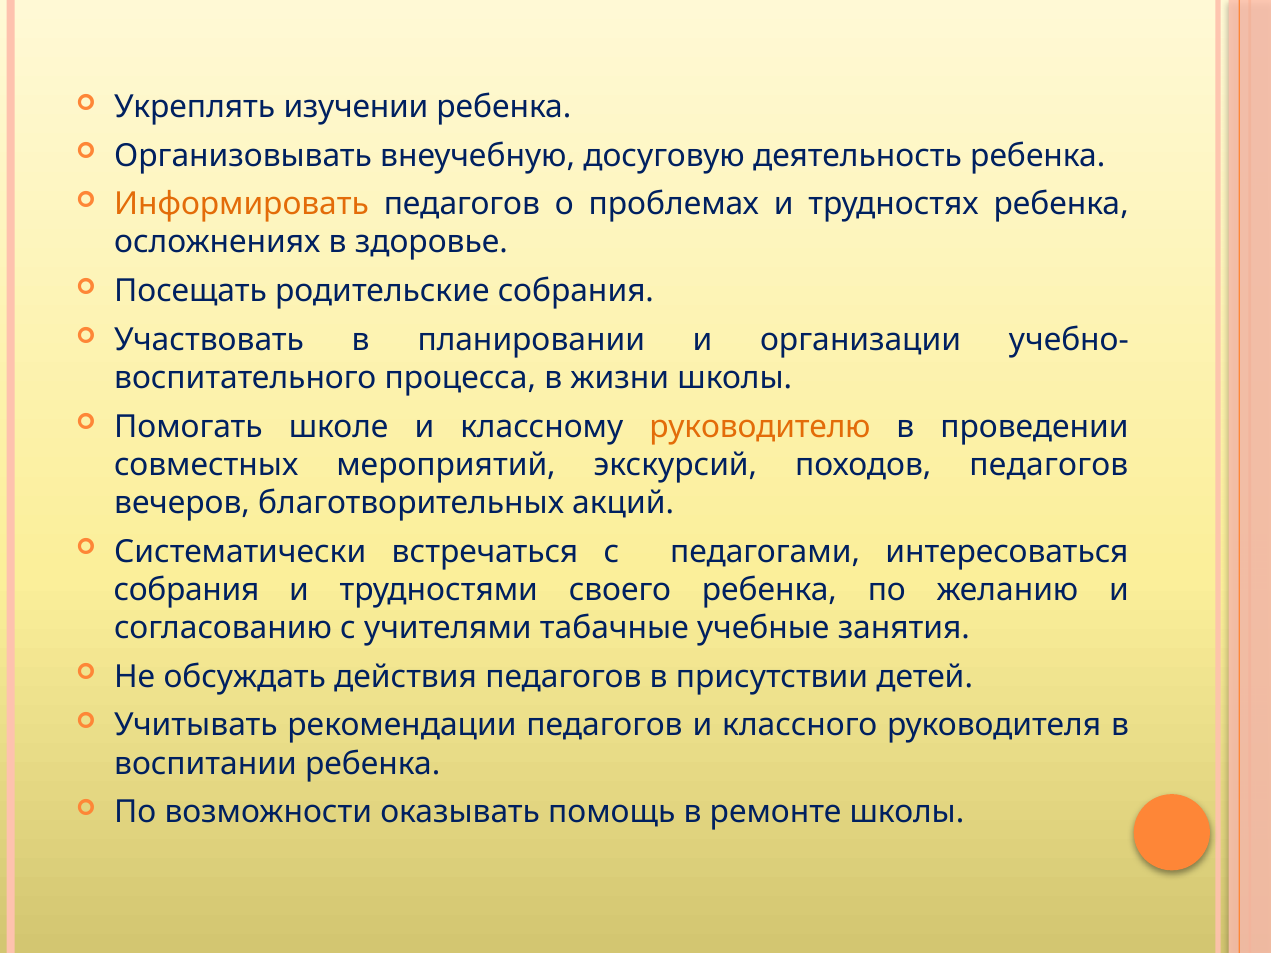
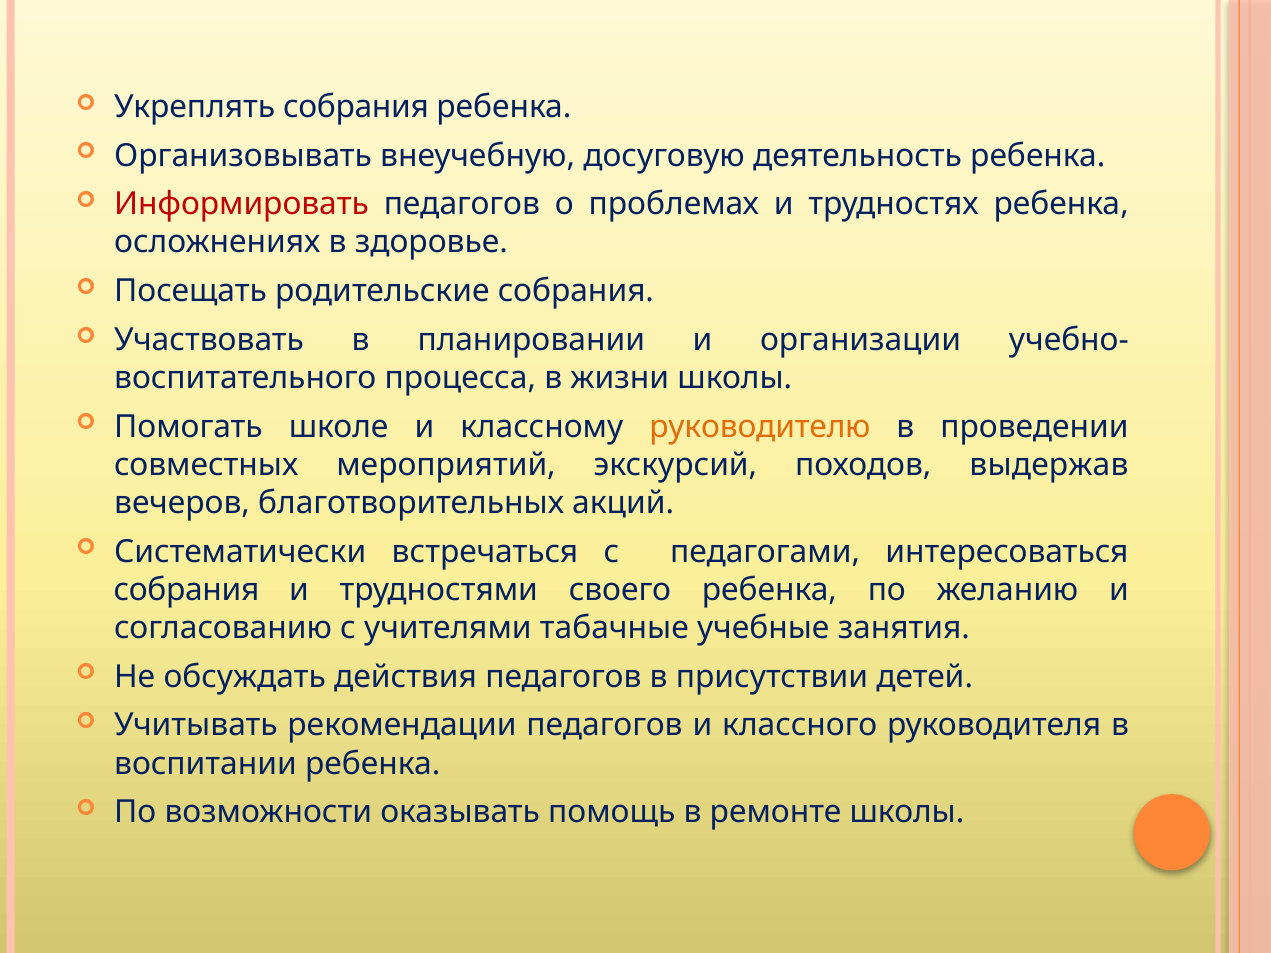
Укреплять изучении: изучении -> собрания (356, 107)
Информировать colour: orange -> red (242, 204)
походов педагогов: педагогов -> выдержав (1049, 465)
